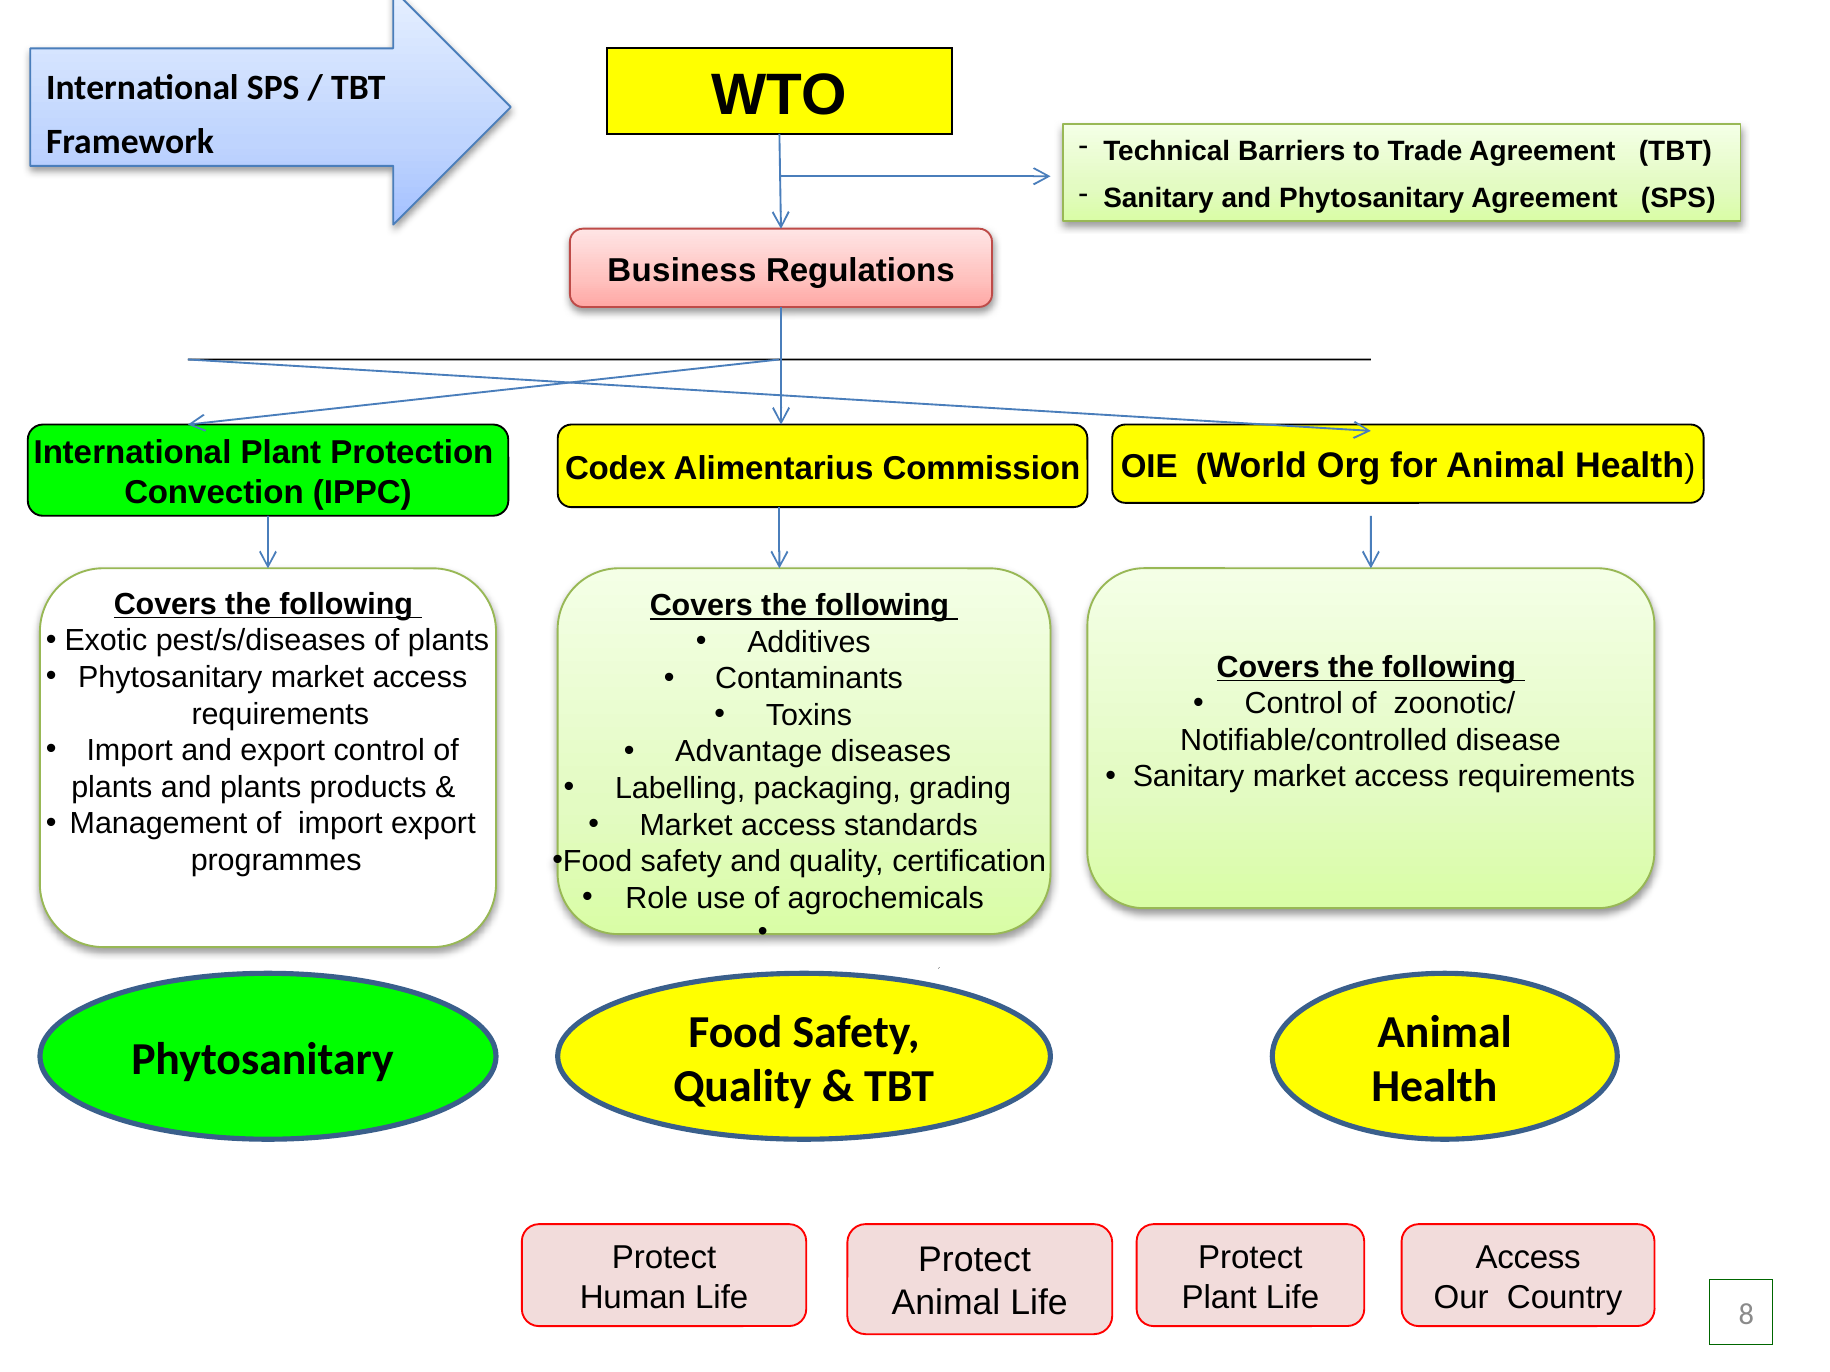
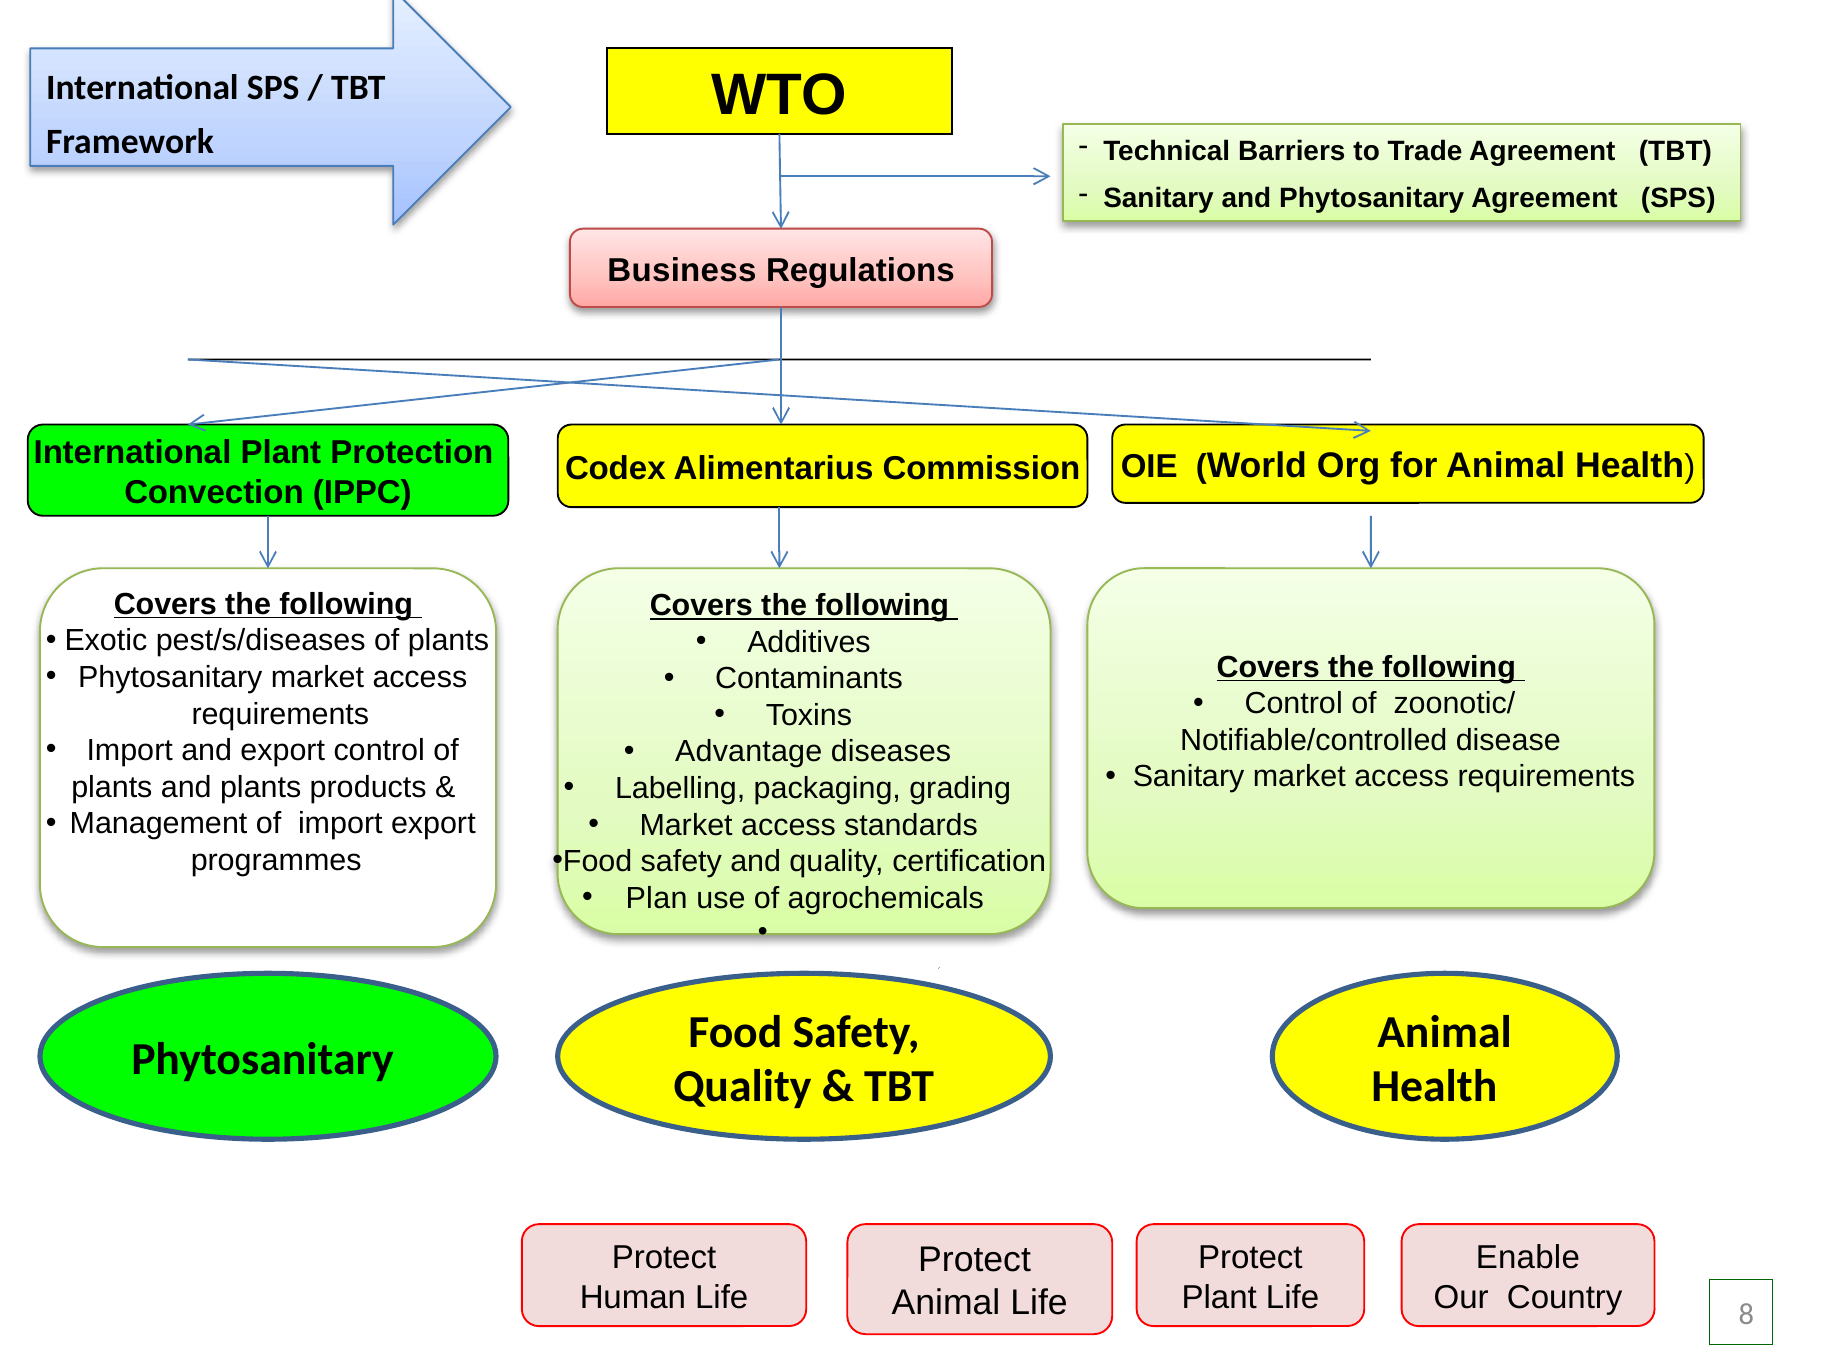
Role: Role -> Plan (657, 898)
Access: Access -> Enable (1528, 1258)
